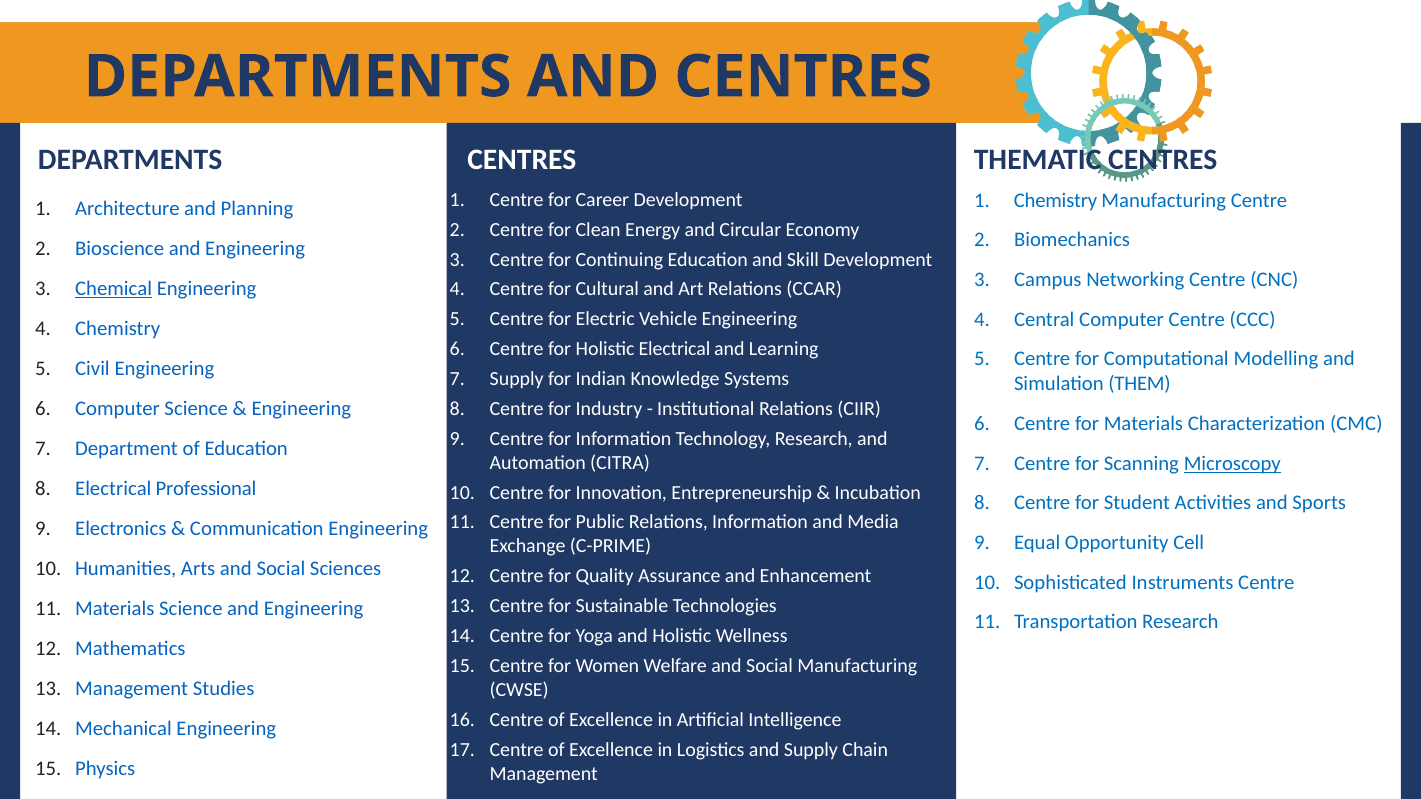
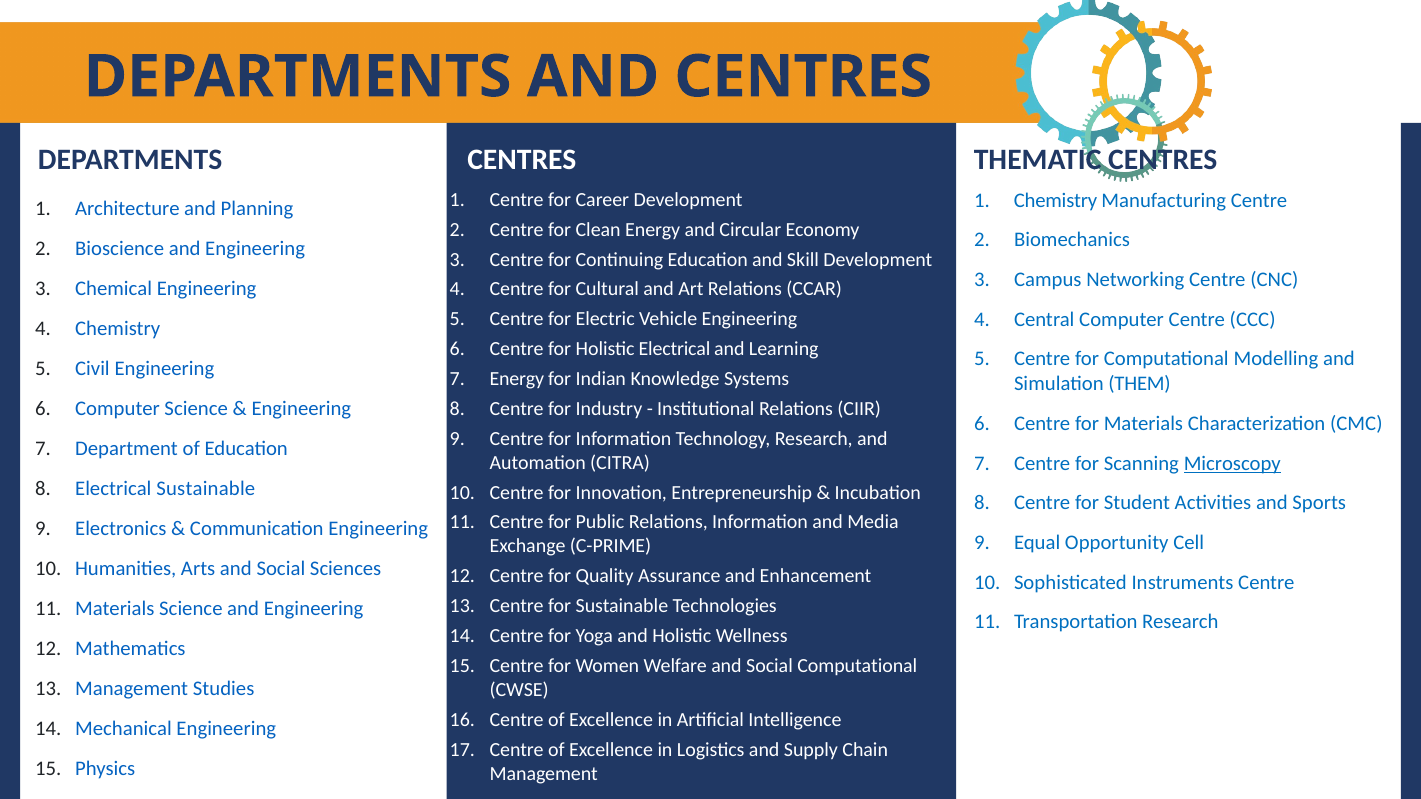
Chemical underline: present -> none (114, 289)
Supply: Supply -> Energy (517, 379)
Electrical Professional: Professional -> Sustainable (206, 489)
Social Manufacturing: Manufacturing -> Computational (857, 666)
